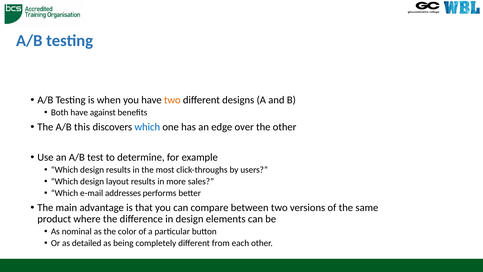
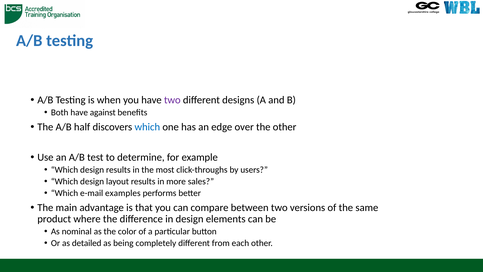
two colour: orange -> purple (172, 100)
this: this -> half (82, 127)
addresses: addresses -> examples (123, 193)
